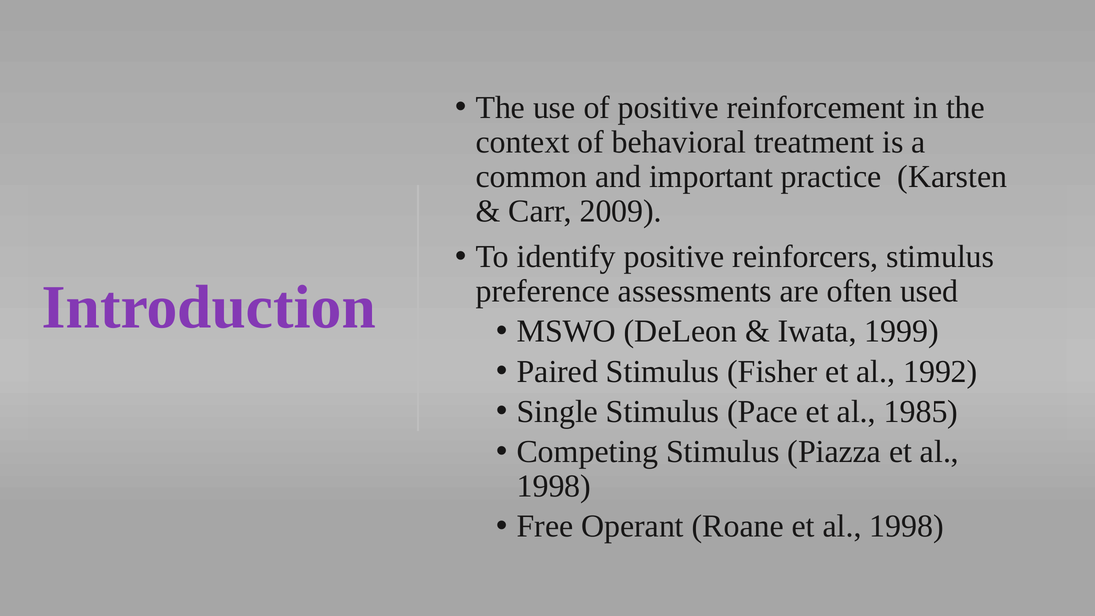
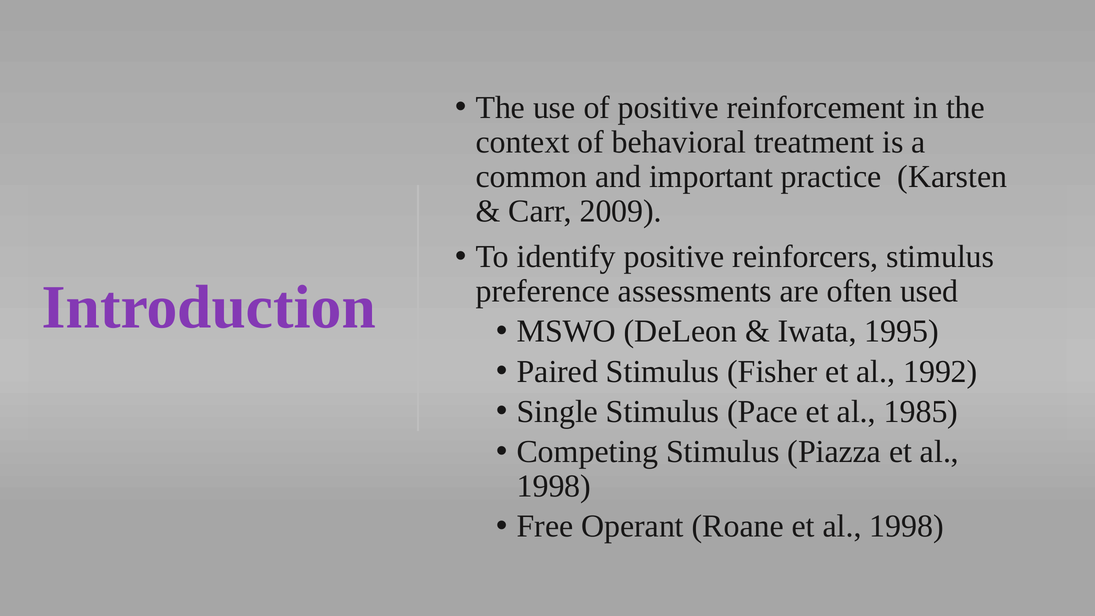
1999: 1999 -> 1995 (902, 331)
